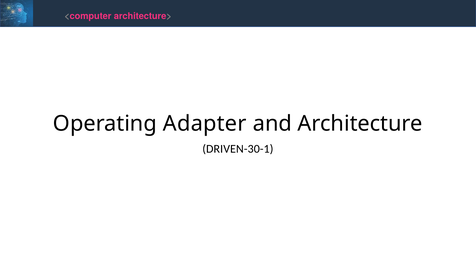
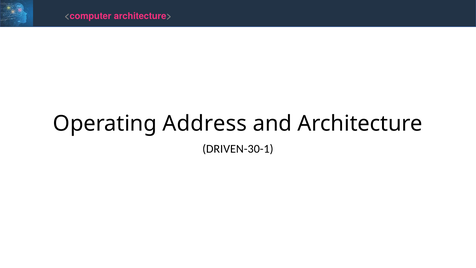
Adapter: Adapter -> Address (205, 124)
